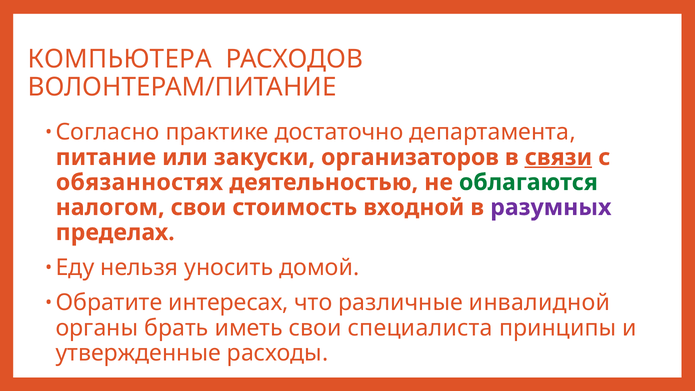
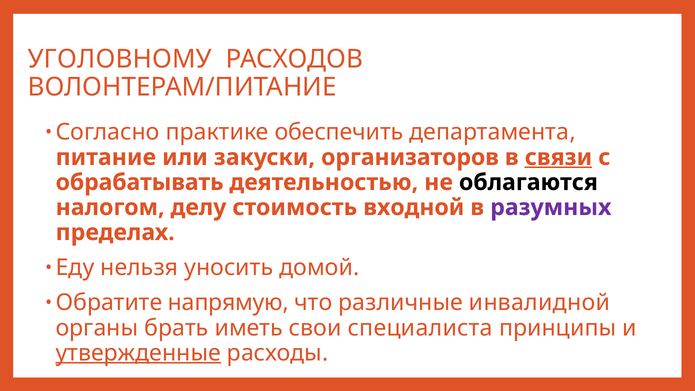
КОМПЬЮТЕРА: КОМПЬЮТЕРА -> УГОЛОВНОМУ (120, 59)
достаточно: достаточно -> обеспечить (339, 132)
обязанностях: обязанностях -> обрабатывать (140, 182)
облагаются colour: green -> black (528, 182)
налогом свои: свои -> делу (199, 207)
интересах: интересах -> напрямую (228, 303)
утвержденные underline: none -> present (138, 353)
